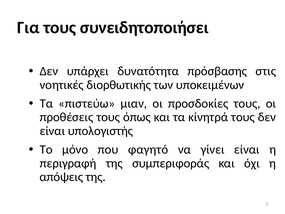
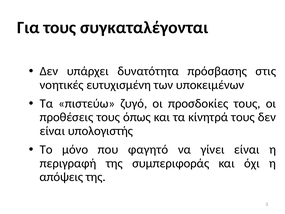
συνειδητοποιήσει: συνειδητοποιήσει -> συγκαταλέγονται (144, 28)
διορθωτικής: διορθωτικής -> ευτυχισμένη (119, 85)
μιαν: μιαν -> ζυγό (134, 103)
